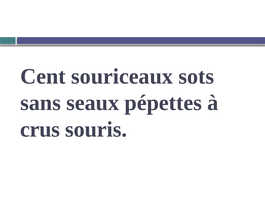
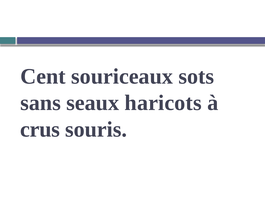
pépettes: pépettes -> haricots (163, 103)
